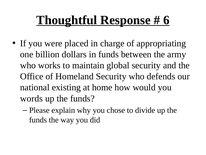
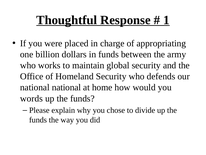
6: 6 -> 1 (166, 20)
national existing: existing -> national (66, 87)
